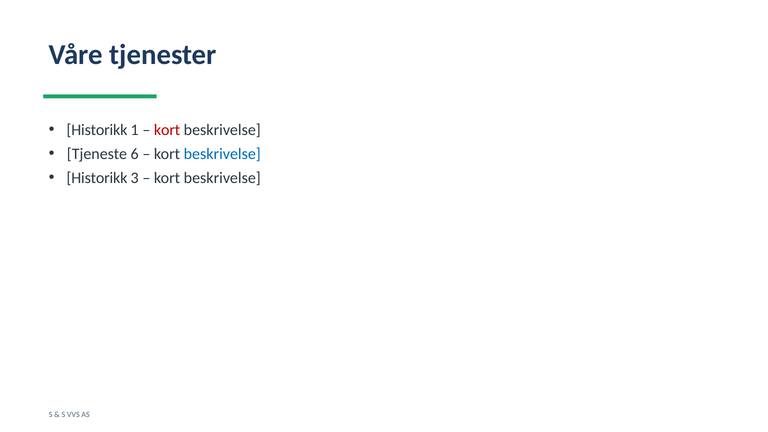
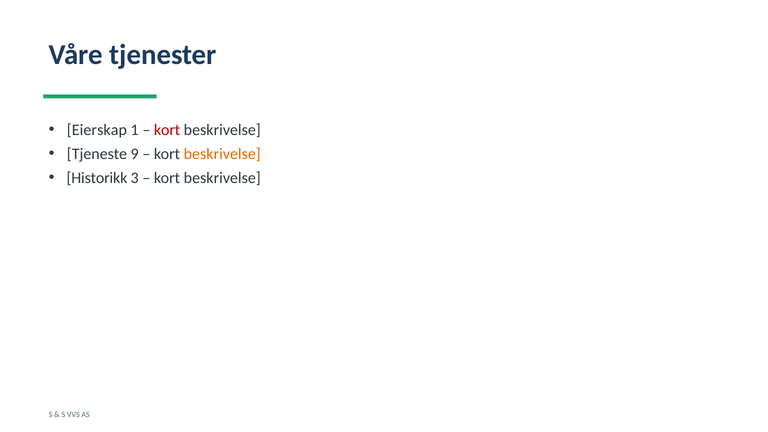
Historikk: Historikk -> Eierskap (97, 130)
6: 6 -> 9 (135, 154)
beskrivelse colour: blue -> orange (222, 154)
